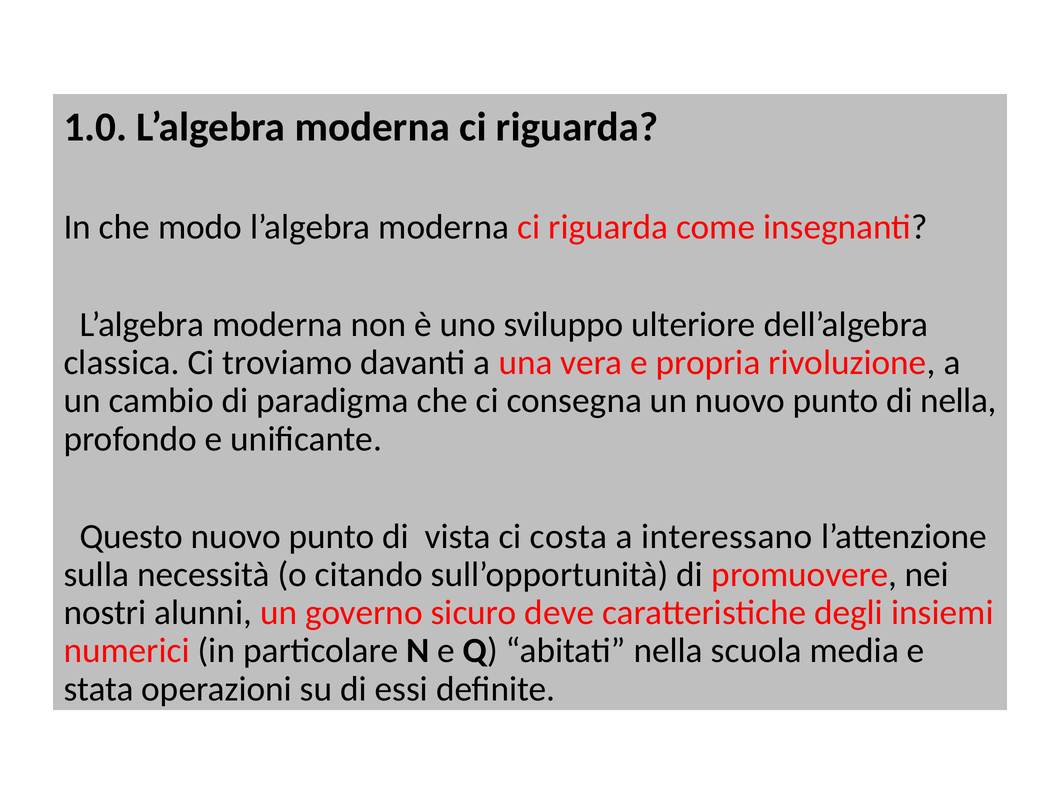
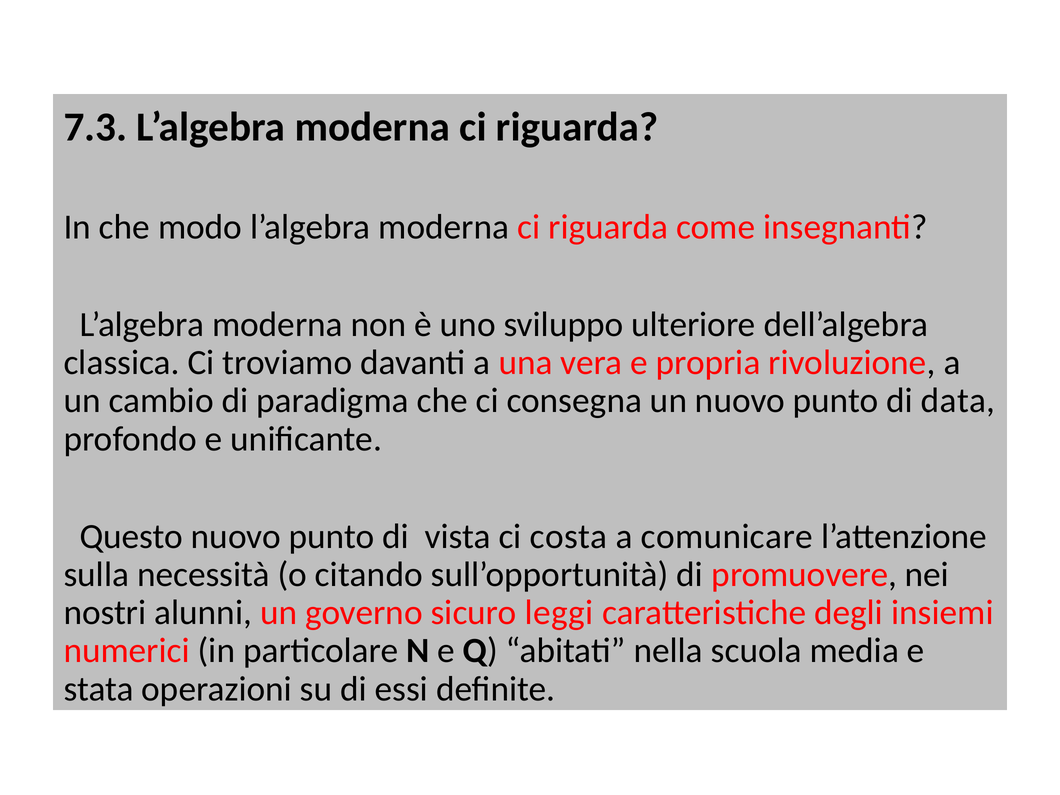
1.0: 1.0 -> 7.3 (95, 127)
di nella: nella -> data (958, 401)
interessano: interessano -> comunicare (727, 536)
deve: deve -> leggi (559, 613)
